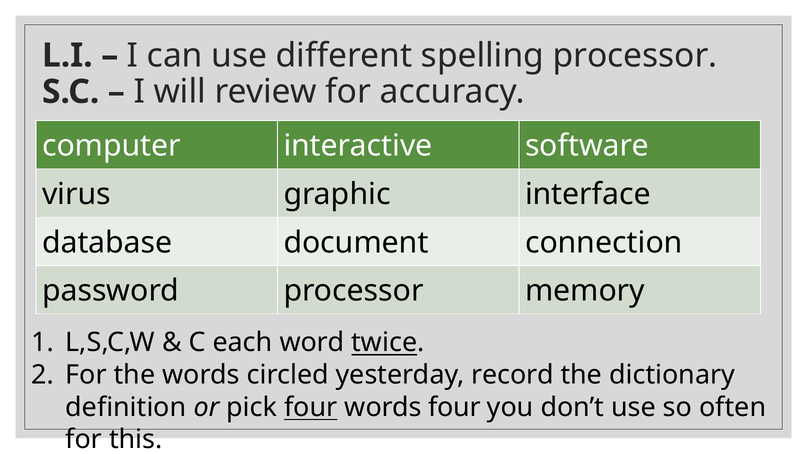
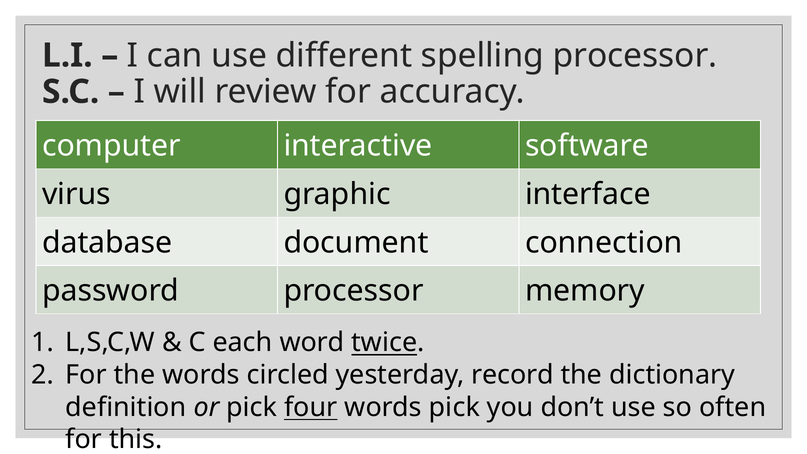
words four: four -> pick (454, 407)
